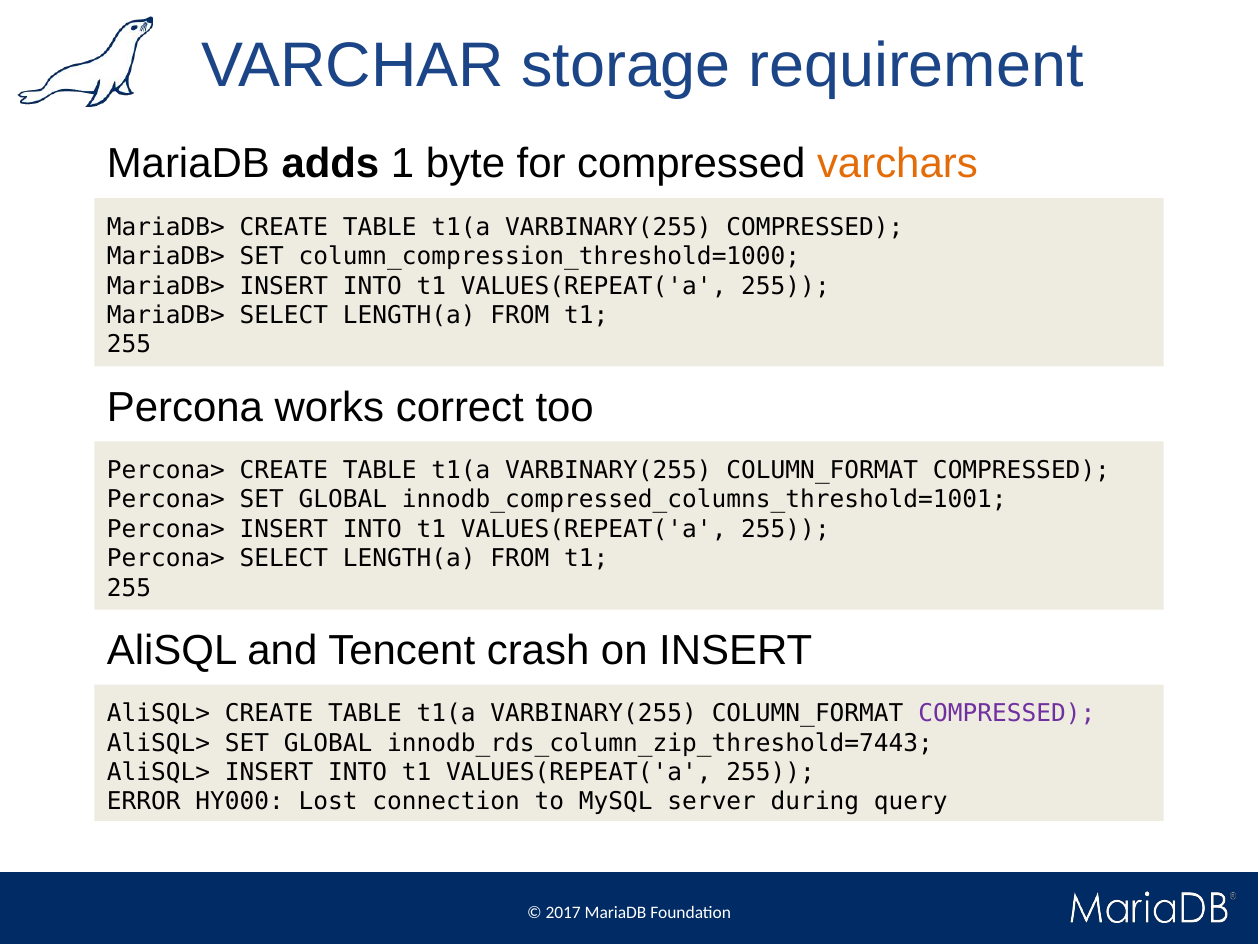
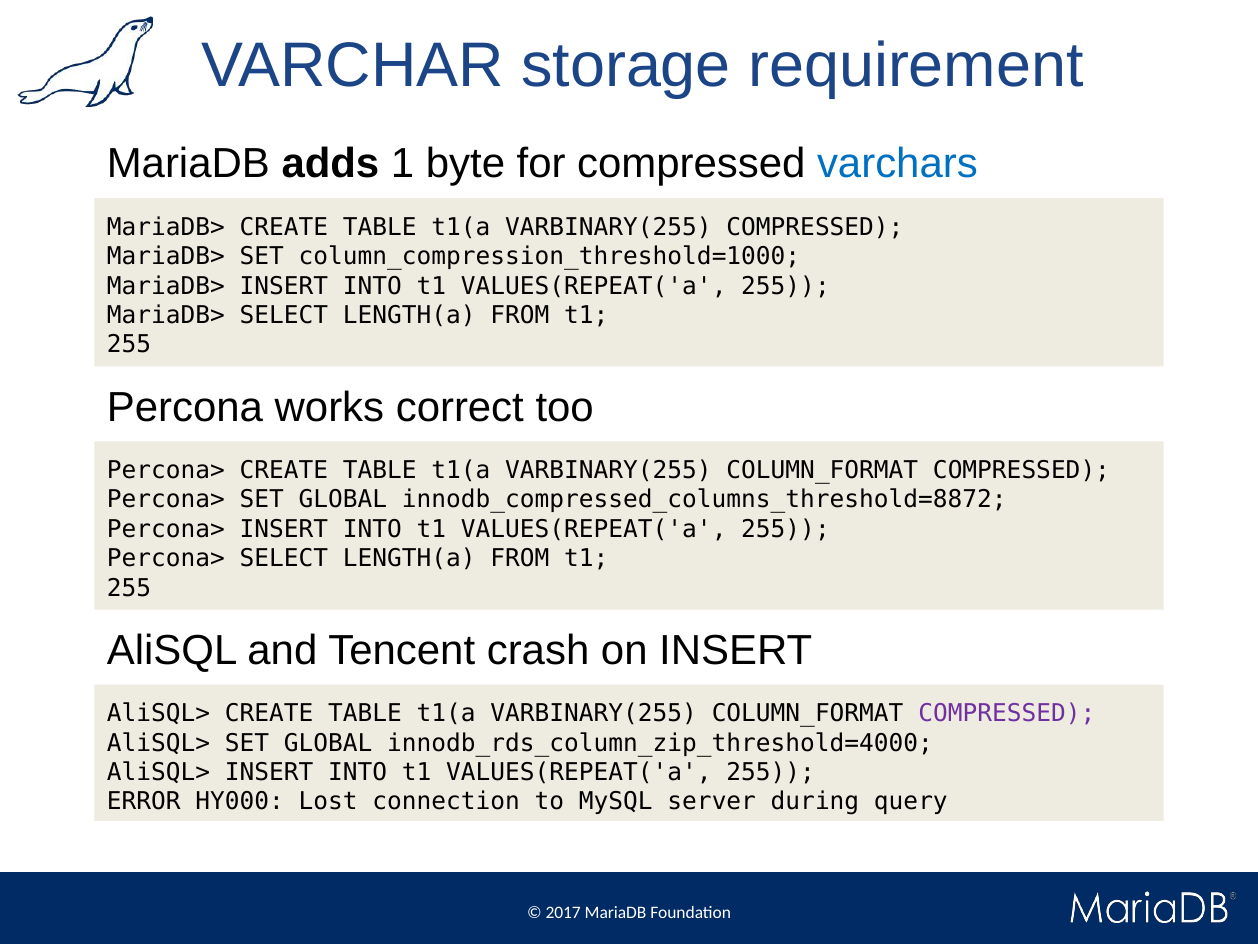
varchars colour: orange -> blue (897, 164)
innodb_compressed_columns_threshold=1001: innodb_compressed_columns_threshold=1001 -> innodb_compressed_columns_threshold=8872 (704, 500)
innodb_rds_column_zip_threshold=7443: innodb_rds_column_zip_threshold=7443 -> innodb_rds_column_zip_threshold=4000 (660, 743)
